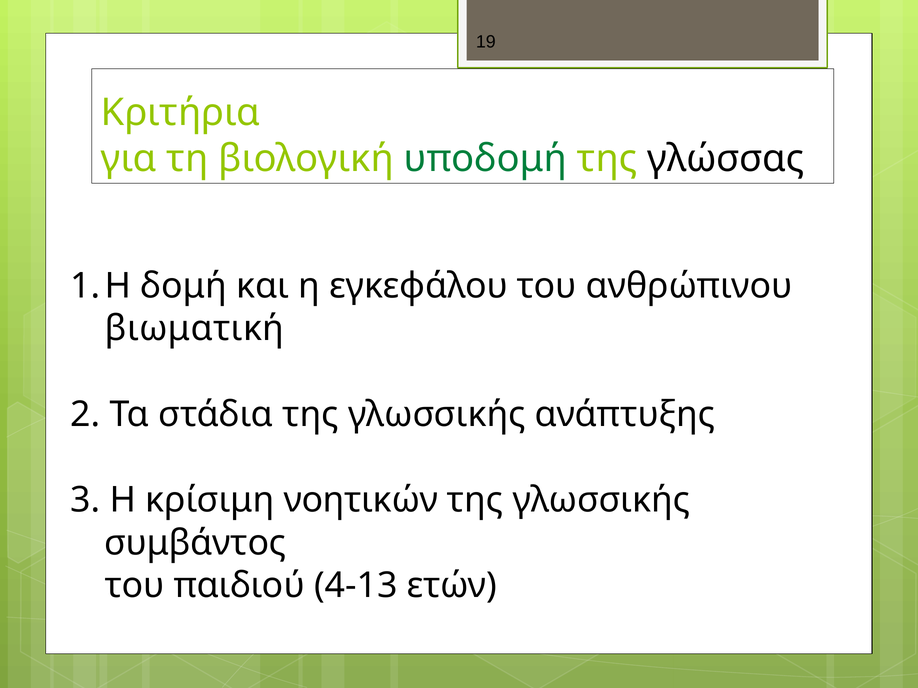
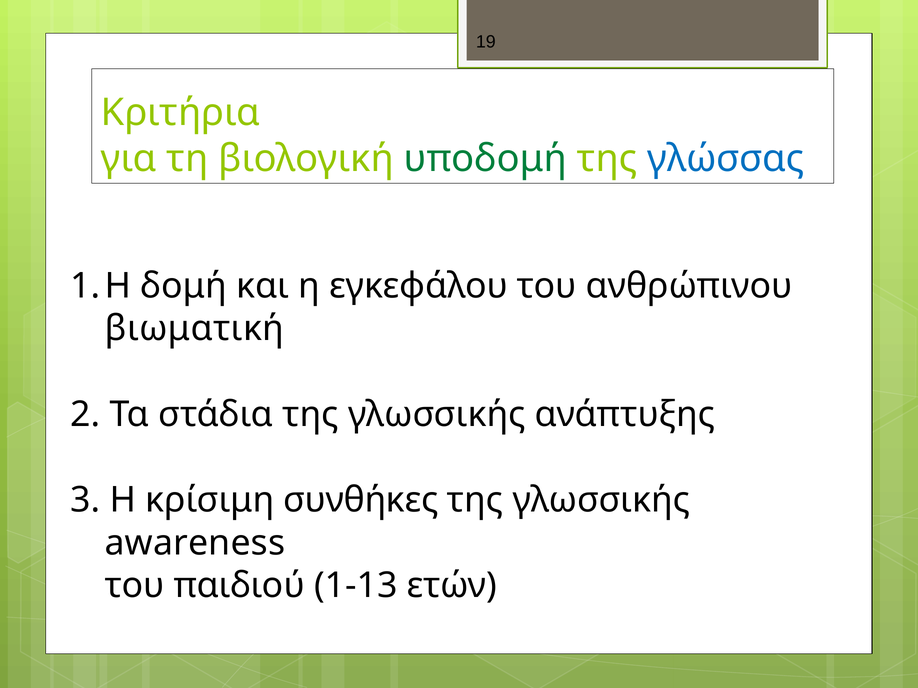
γλώσσας colour: black -> blue (726, 159)
νοητικών: νοητικών -> συνθήκες (361, 500)
συμβάντος: συμβάντος -> awareness (195, 543)
4-13: 4-13 -> 1-13 (356, 586)
